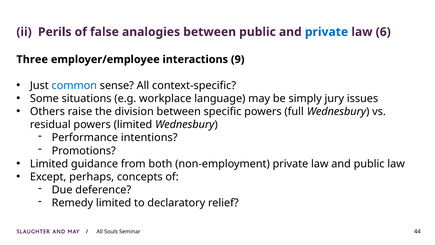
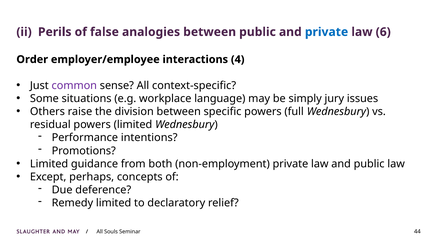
Three: Three -> Order (32, 59)
9: 9 -> 4 (238, 59)
common colour: blue -> purple (74, 86)
